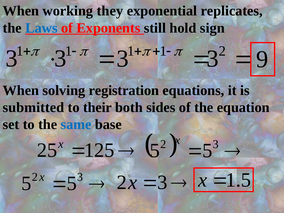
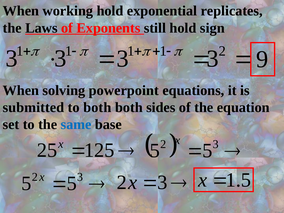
working they: they -> hold (110, 11)
Laws colour: blue -> black (41, 28)
registration: registration -> powerpoint (124, 90)
to their: their -> both (97, 107)
